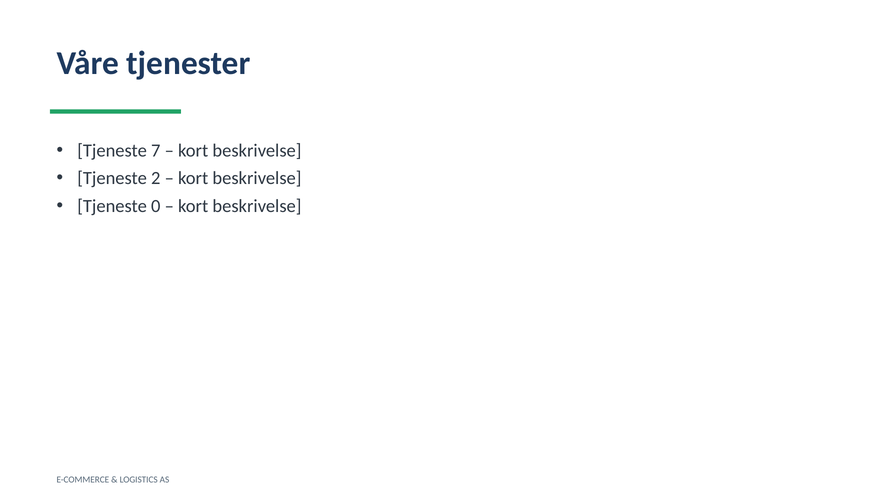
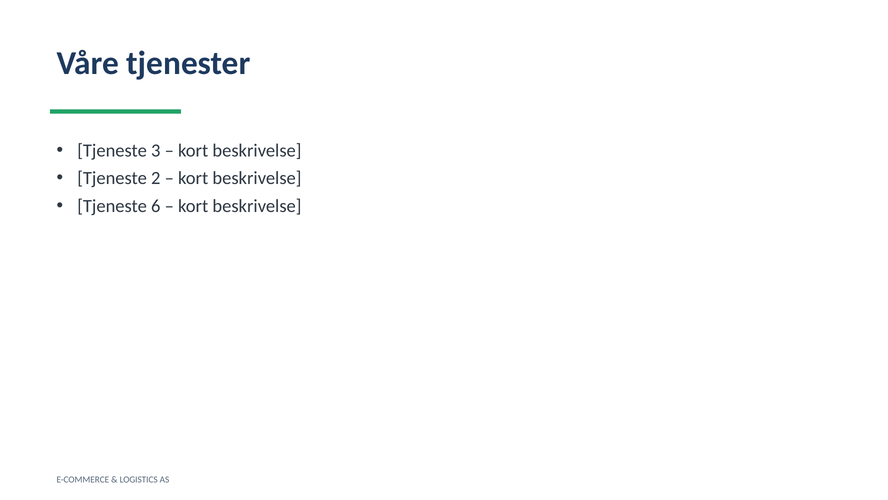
7: 7 -> 3 (156, 150)
0: 0 -> 6 (156, 206)
